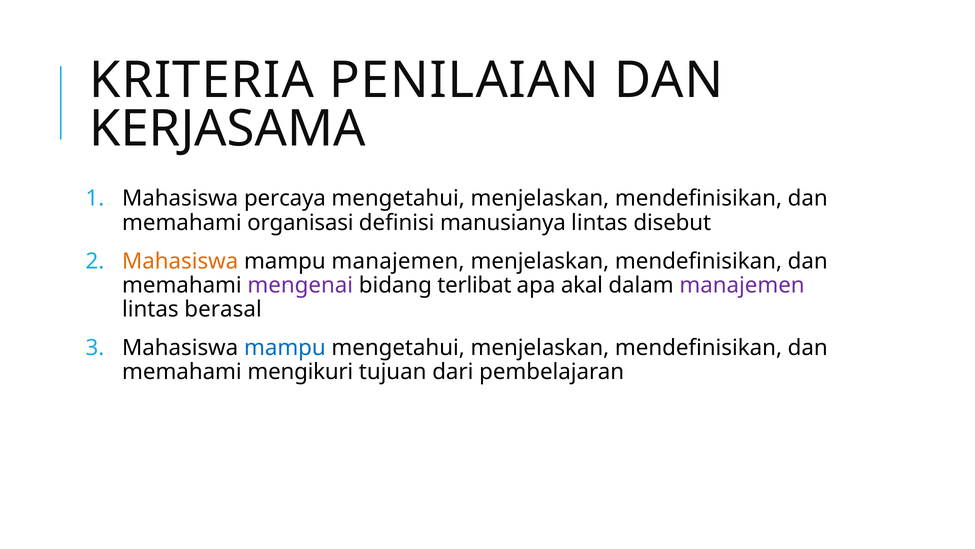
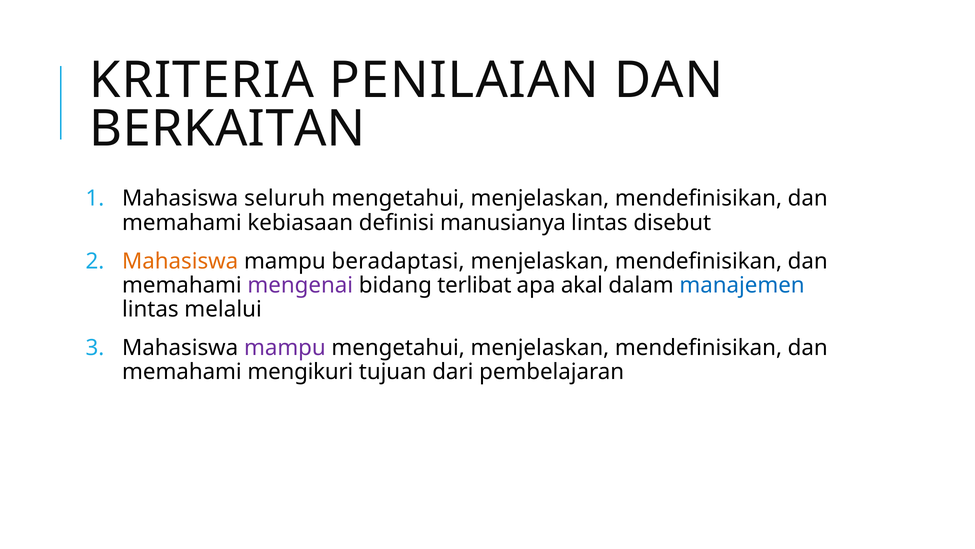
KERJASAMA: KERJASAMA -> BERKAITAN (227, 129)
percaya: percaya -> seluruh (285, 198)
organisasi: organisasi -> kebiasaan (300, 223)
mampu manajemen: manajemen -> beradaptasi (398, 261)
manajemen colour: purple -> blue (742, 285)
berasal: berasal -> melalui (223, 309)
mampu colour: blue -> purple (285, 347)
